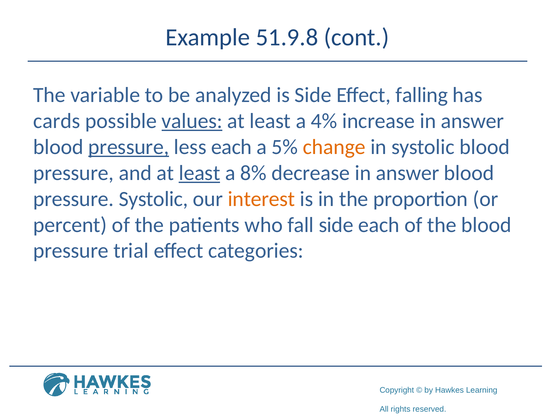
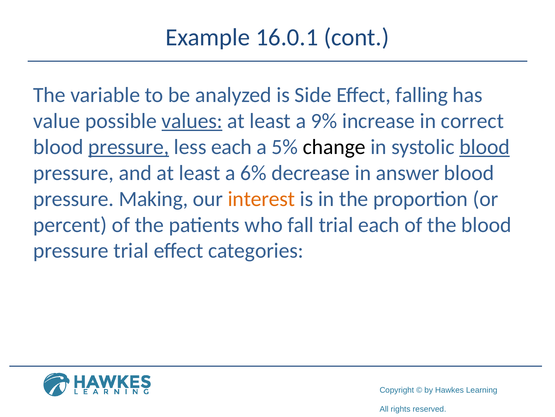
51.9.8: 51.9.8 -> 16.0.1 (287, 37)
cards: cards -> value (57, 121)
4%: 4% -> 9% (324, 121)
increase in answer: answer -> correct (472, 121)
change colour: orange -> black (334, 147)
blood underline: none -> present (485, 147)
least underline: present -> none (200, 173)
8%: 8% -> 6% (253, 173)
pressure Systolic: Systolic -> Making (153, 199)
fall side: side -> trial (336, 224)
